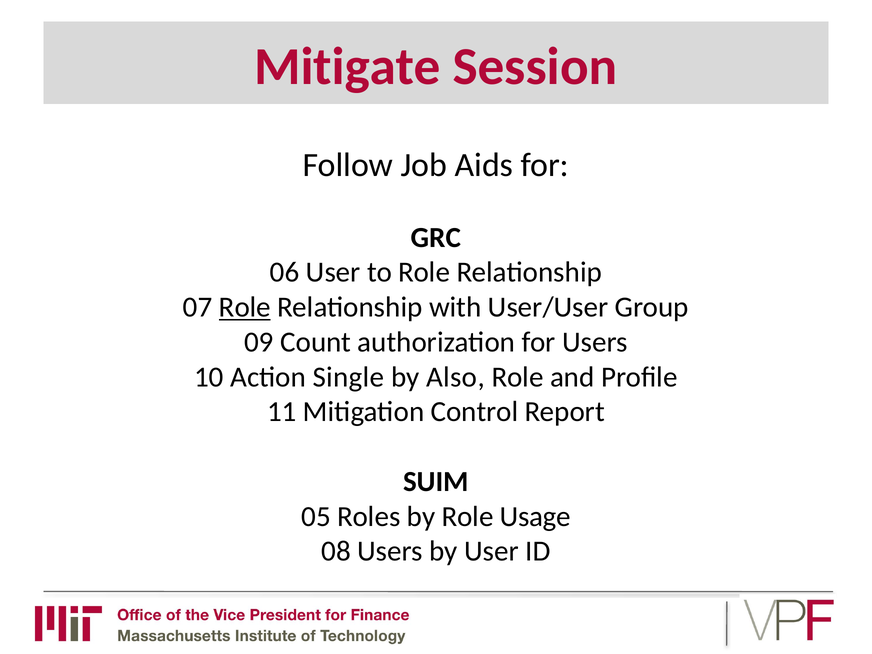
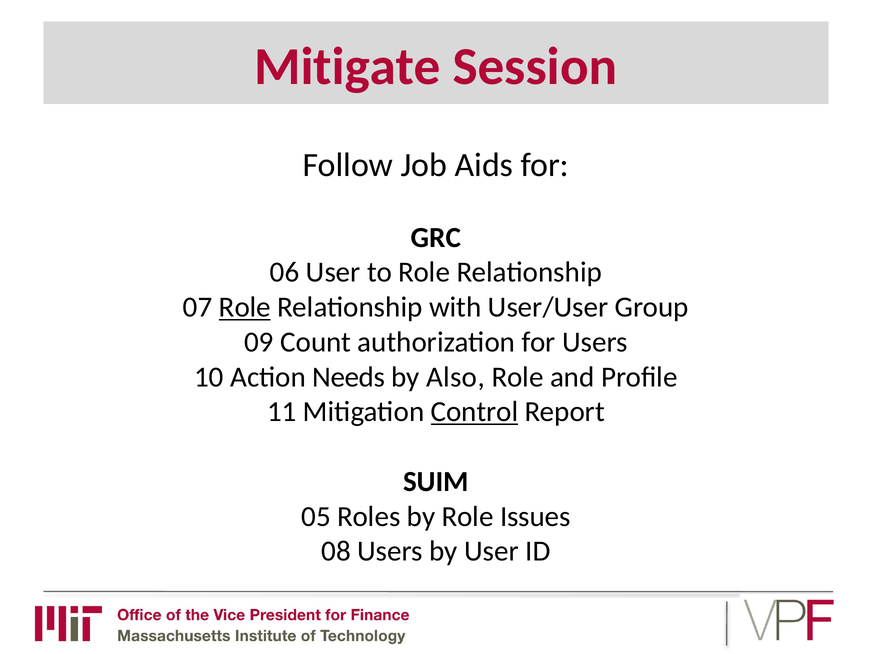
Single: Single -> Needs (349, 377)
Control underline: none -> present (474, 412)
Usage: Usage -> Issues (535, 516)
